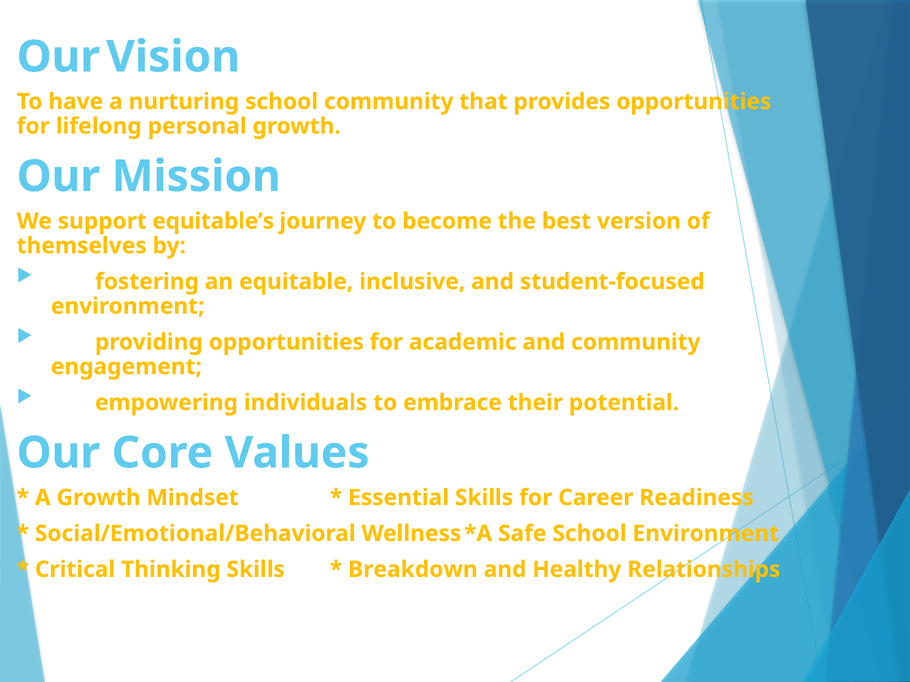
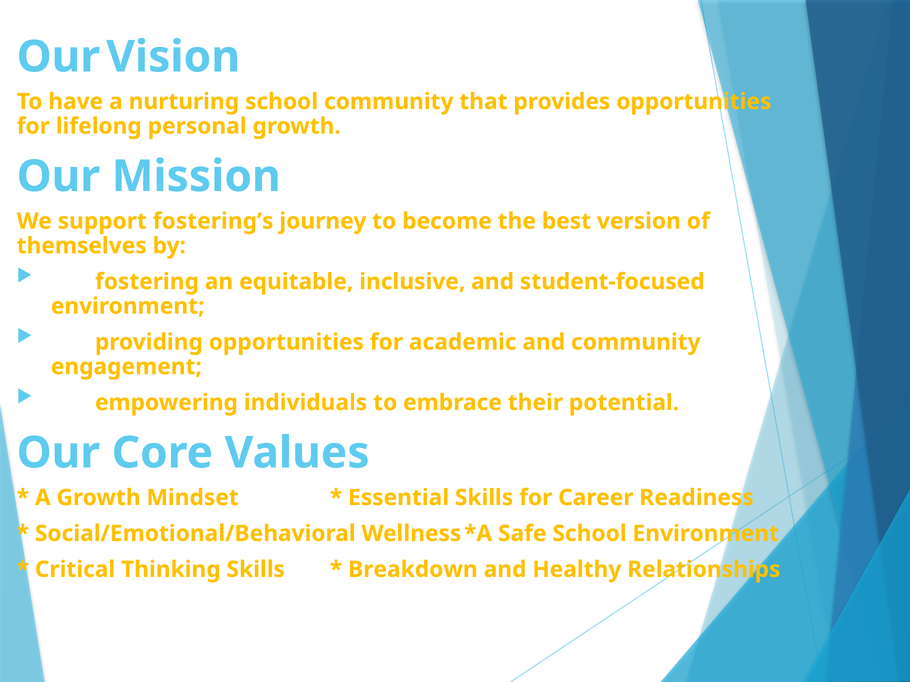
equitable’s: equitable’s -> fostering’s (213, 221)
